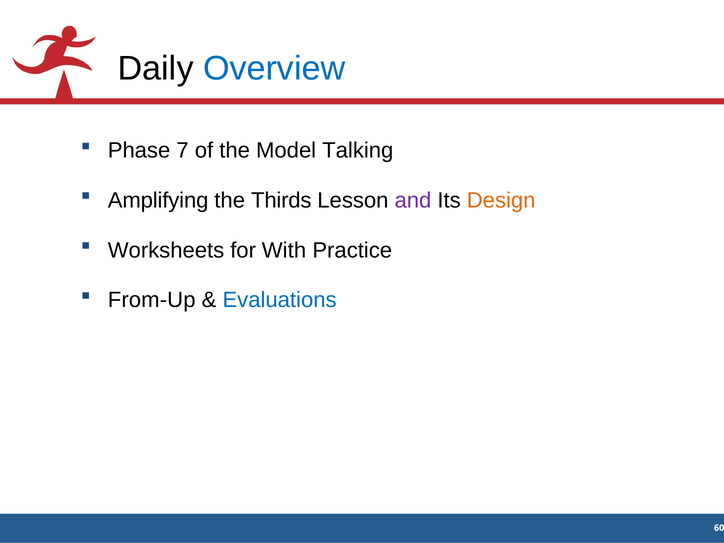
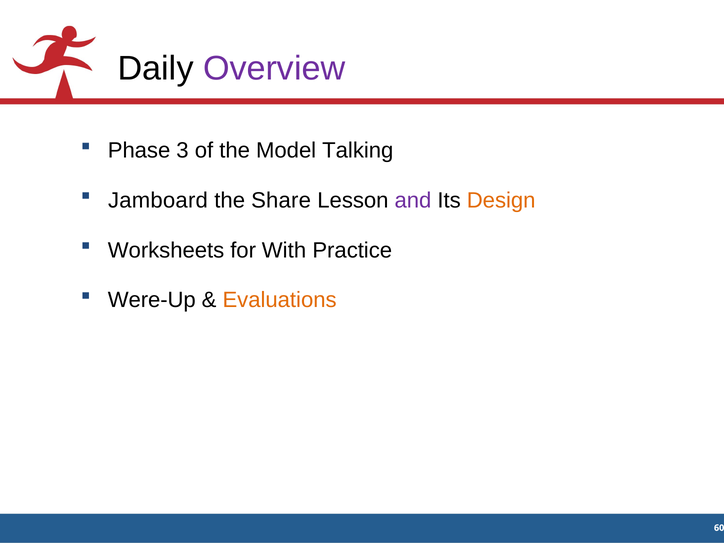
Overview colour: blue -> purple (274, 68)
7: 7 -> 3 (183, 150)
Amplifying: Amplifying -> Jamboard (158, 200)
Thirds: Thirds -> Share (281, 200)
From-Up: From-Up -> Were-Up (152, 300)
Evaluations colour: blue -> orange (280, 300)
